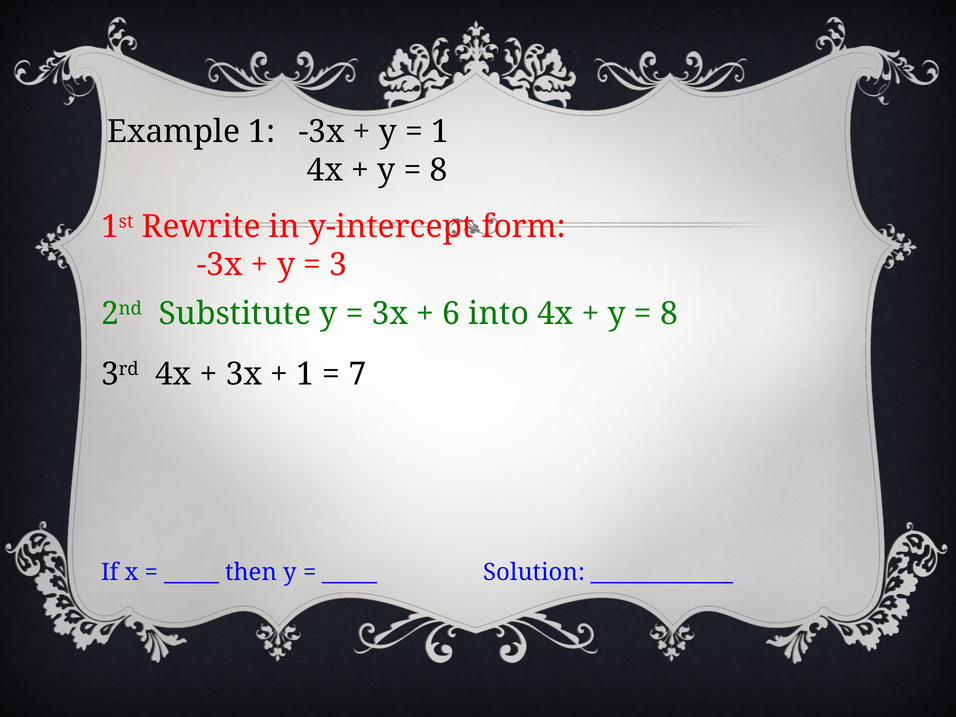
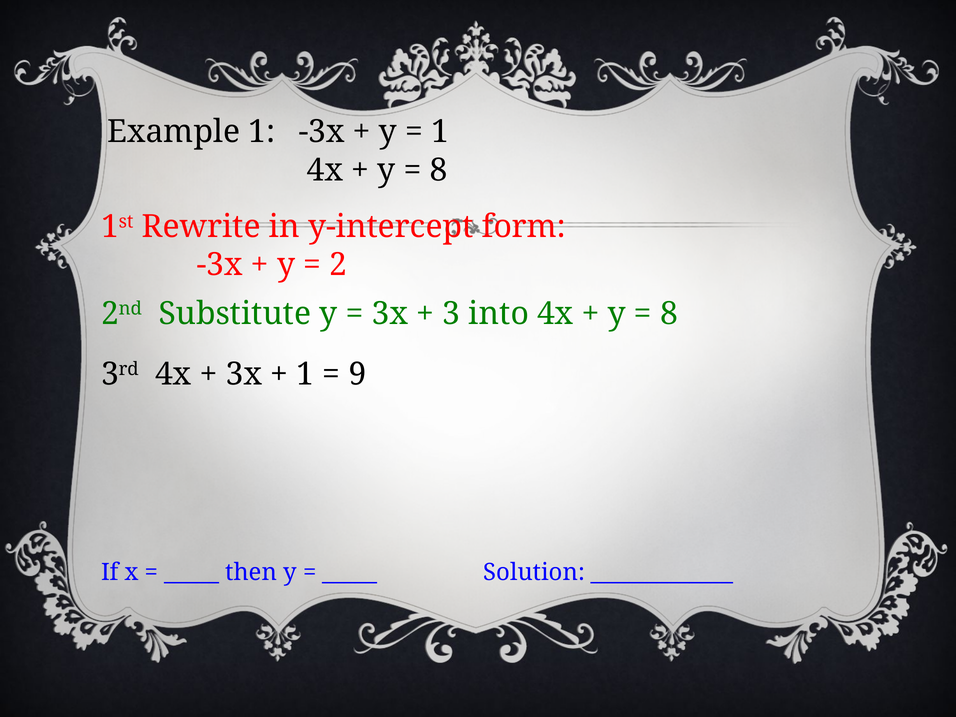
3: 3 -> 2 (338, 265)
6: 6 -> 3 (451, 314)
7: 7 -> 9 (357, 374)
